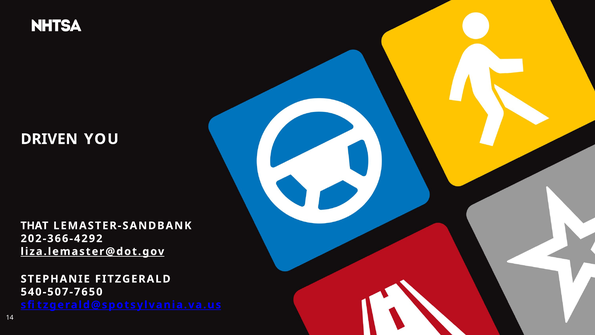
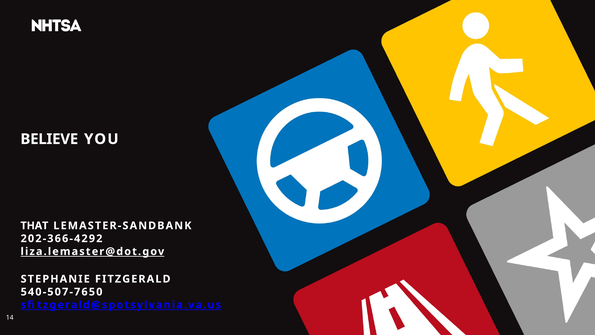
DRIVEN: DRIVEN -> BELIEVE (49, 139)
